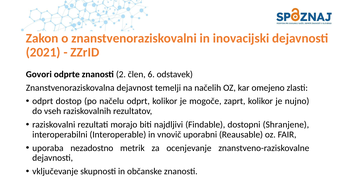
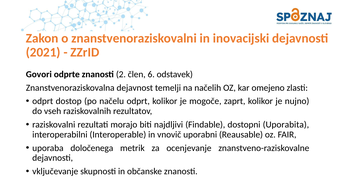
Shranjene: Shranjene -> Uporabita (286, 125)
nezadostno: nezadostno -> določenega (92, 148)
